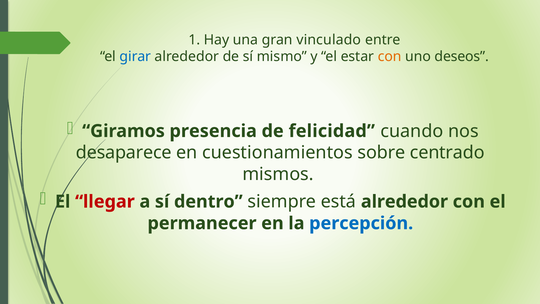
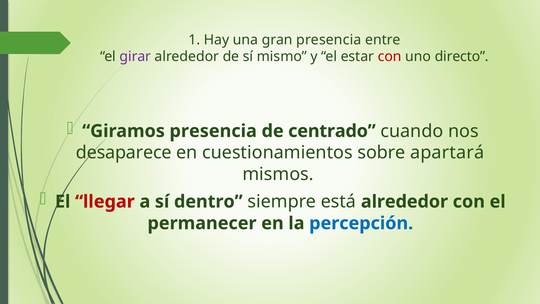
gran vinculado: vinculado -> presencia (329, 40)
girar colour: blue -> purple (135, 57)
con colour: orange -> red (390, 57)
deseos: deseos -> directo (462, 57)
felicidad: felicidad -> centrado (332, 131)
centrado: centrado -> apartará (447, 153)
